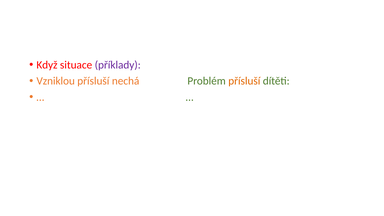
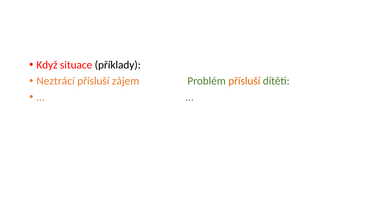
příklady colour: purple -> black (118, 65)
Vzniklou: Vzniklou -> Neztrácí (56, 81)
nechá: nechá -> zájem (126, 81)
